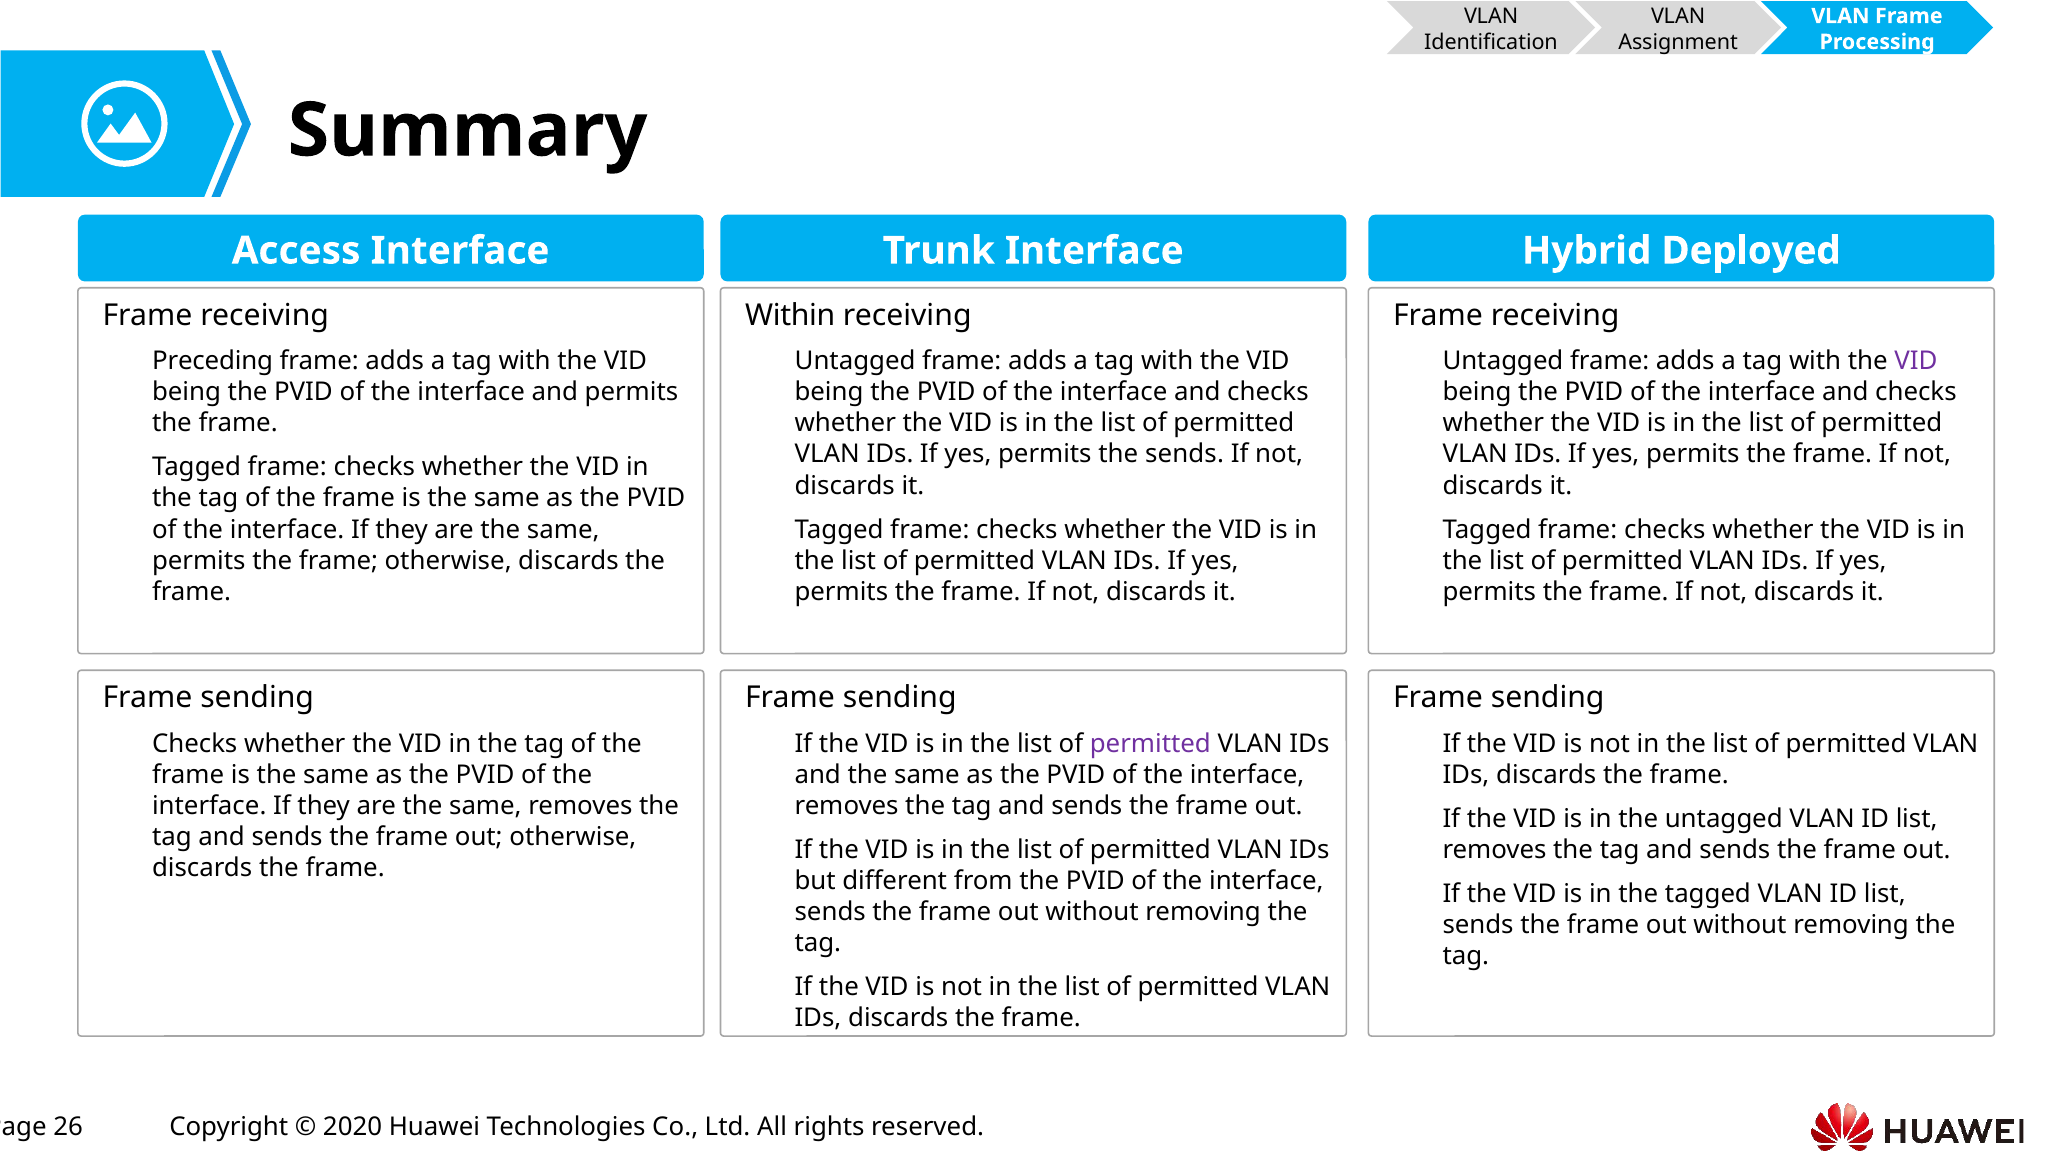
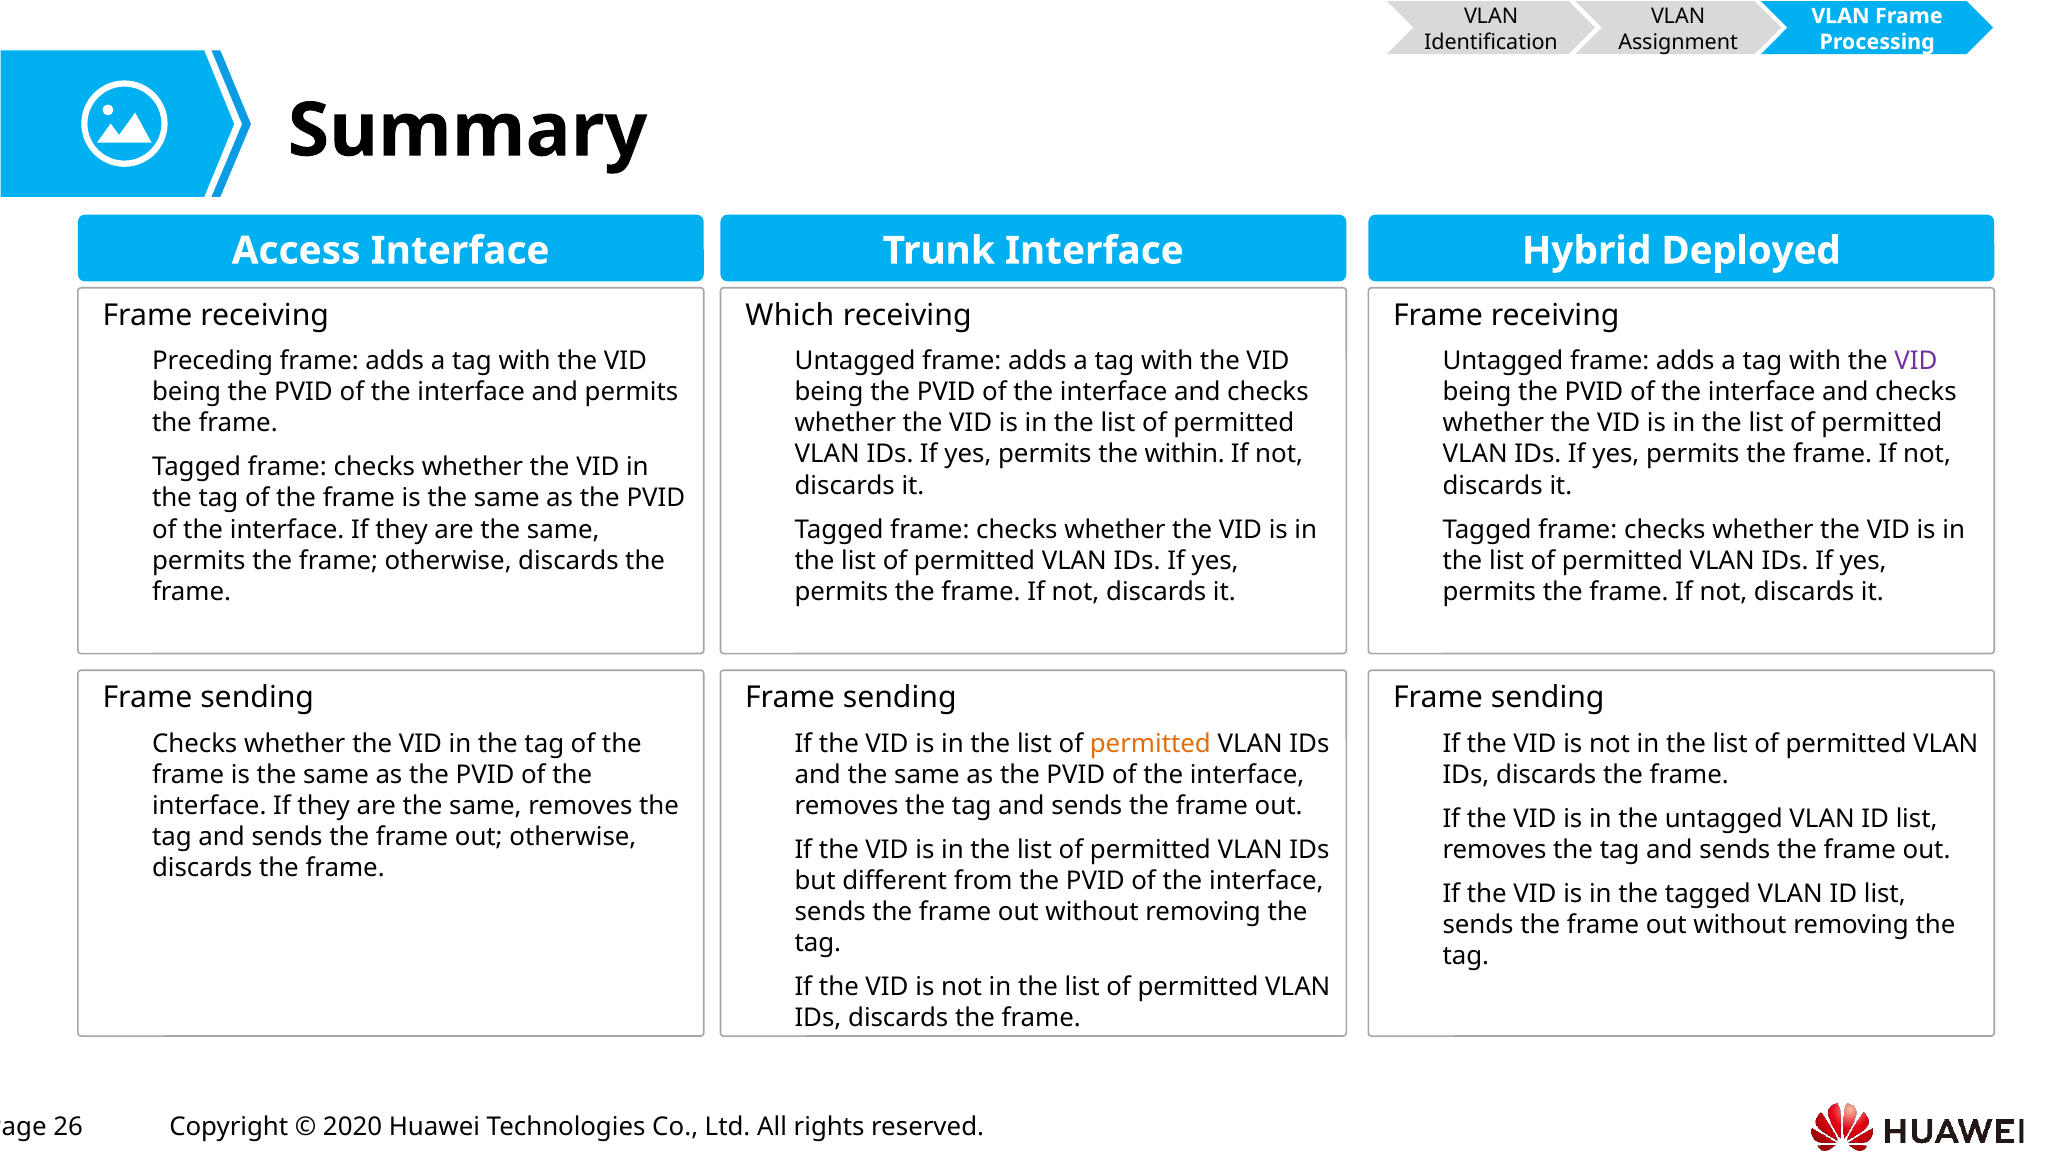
Within: Within -> Which (790, 315)
the sends: sends -> within (1185, 454)
permitted colour: purple -> orange (1150, 744)
